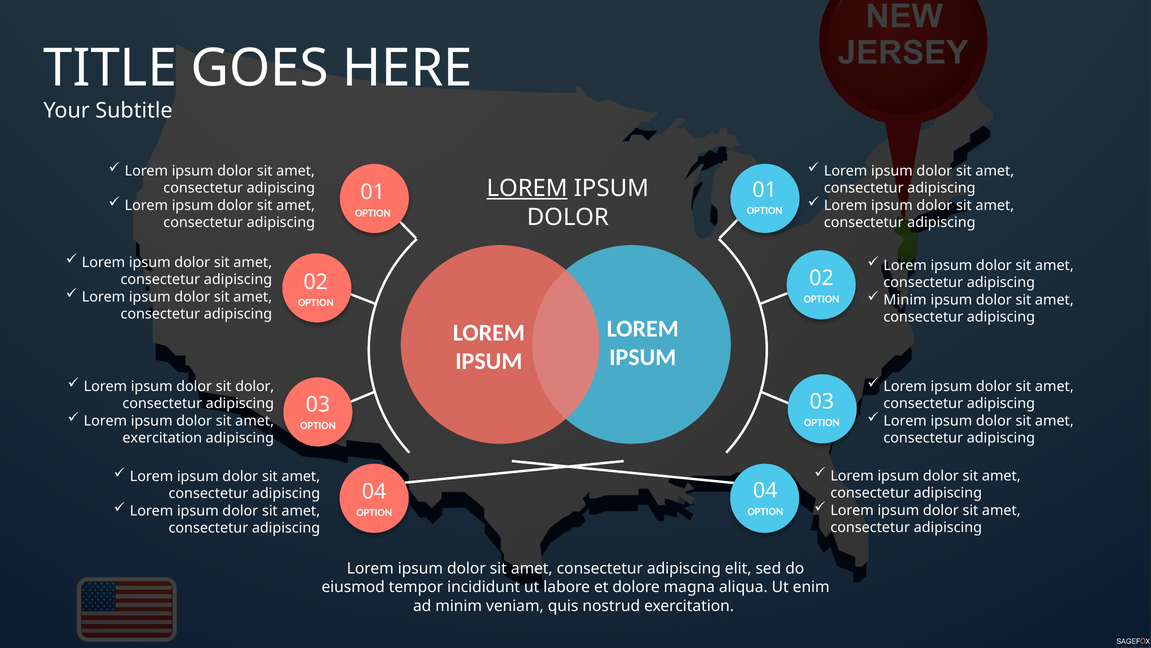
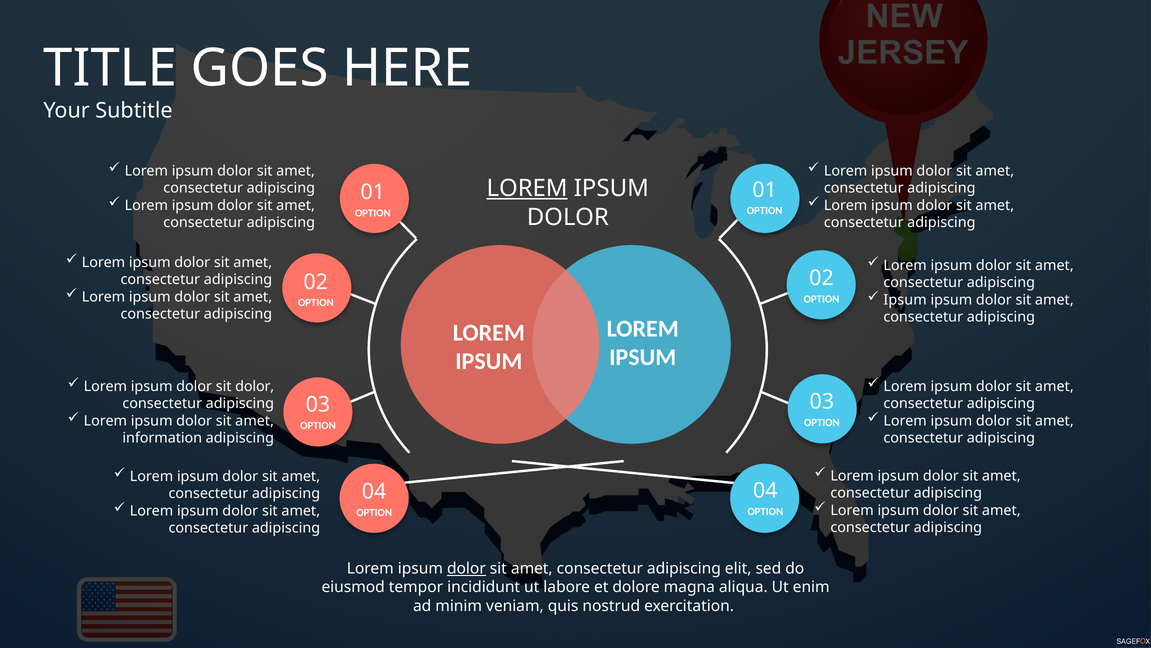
Minim: Minim -> Ipsum (905, 300)
exercitation: exercitation -> information (162, 438)
dolor underline: none -> present (466, 568)
